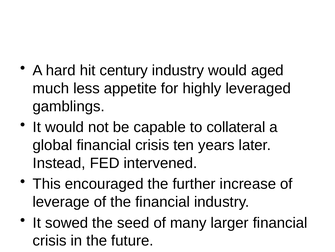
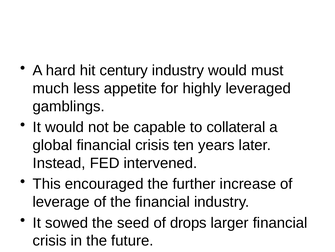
aged: aged -> must (267, 70)
many: many -> drops (188, 222)
